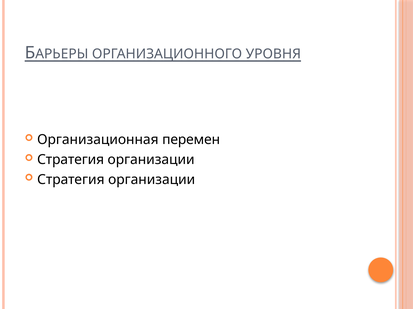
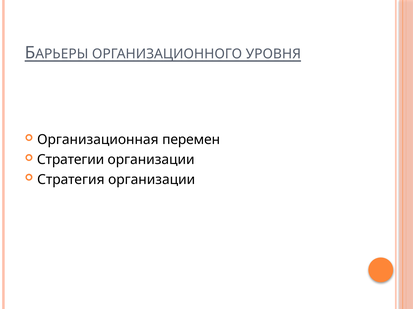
Стратегия: Стратегия -> Стратегии (71, 160)
